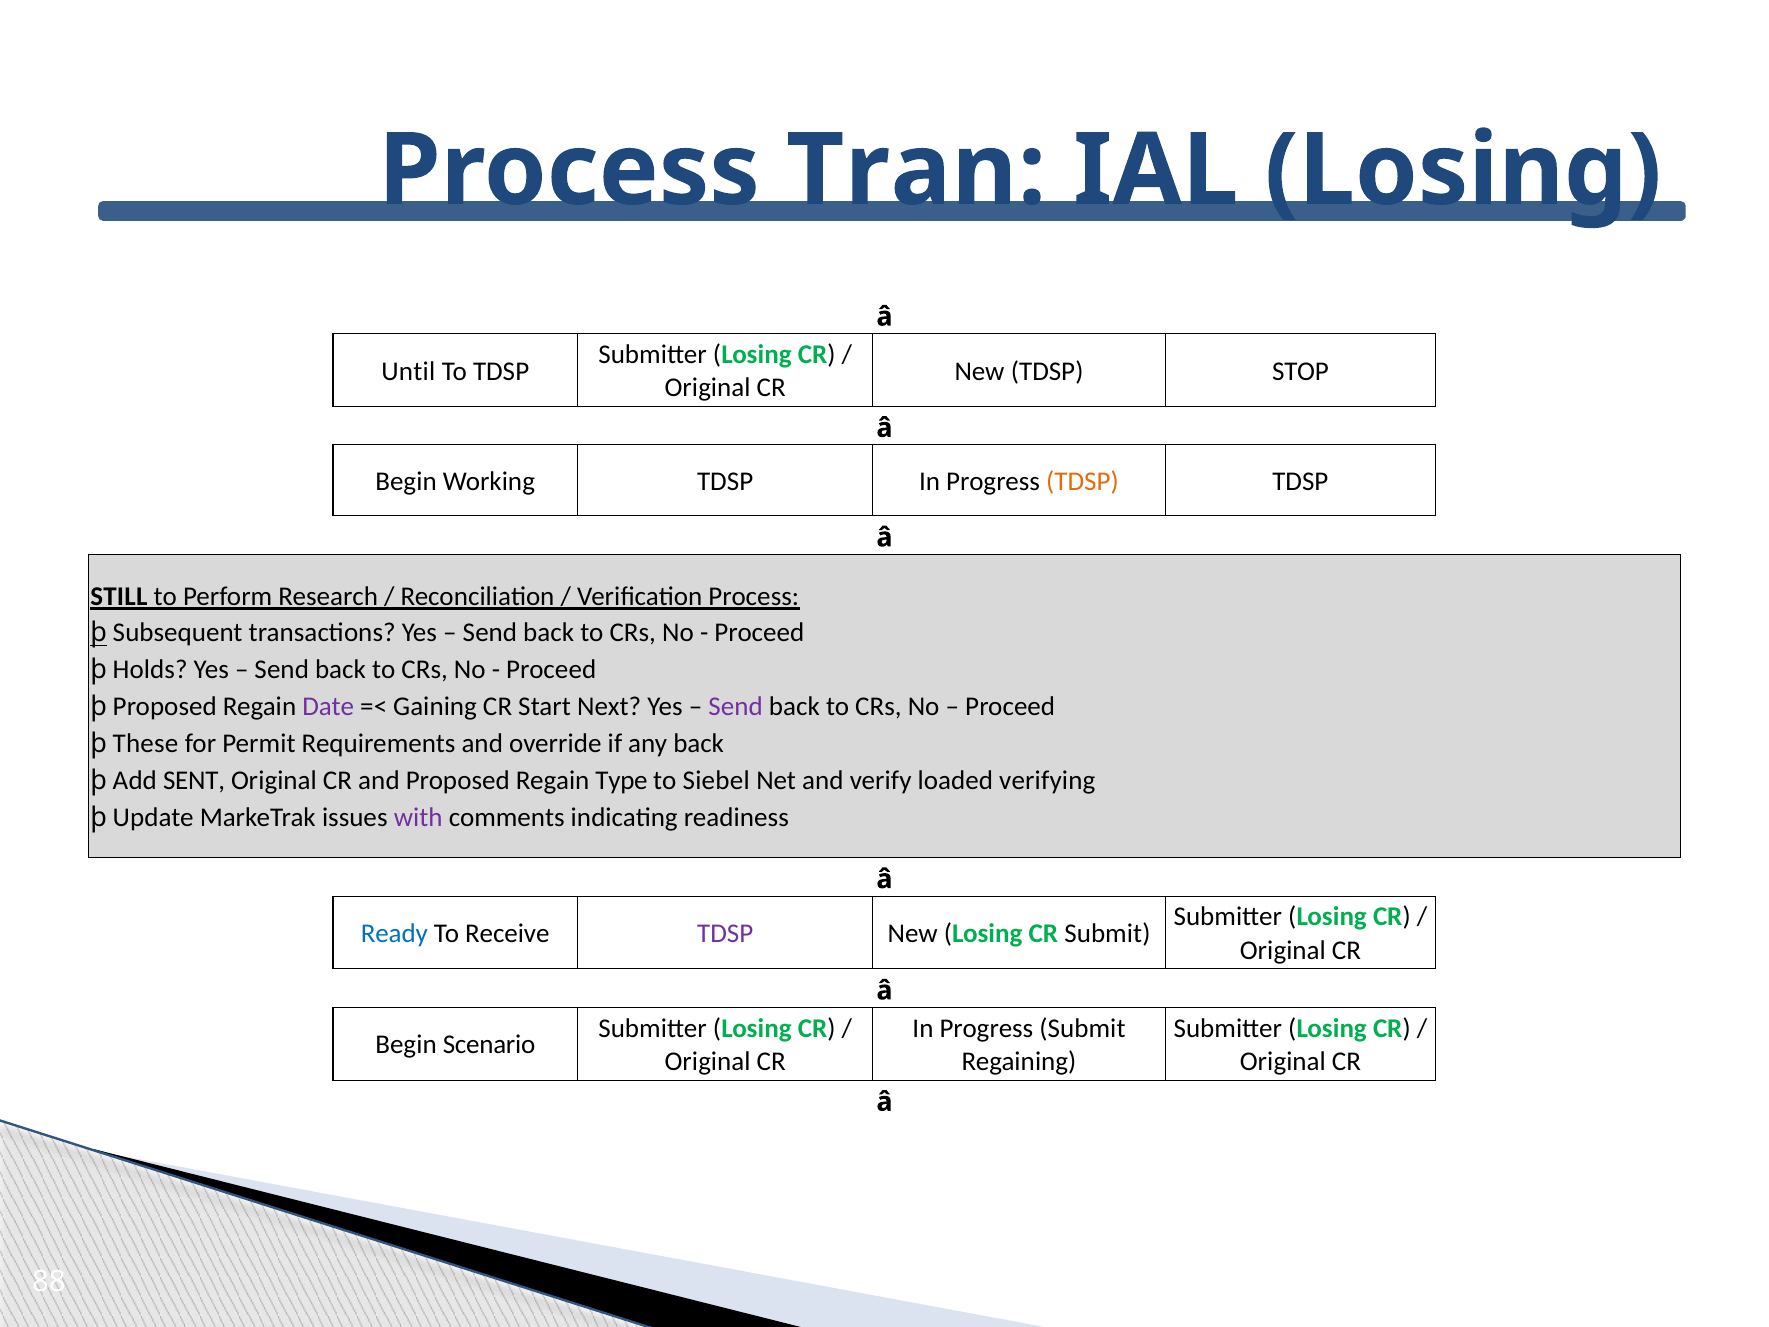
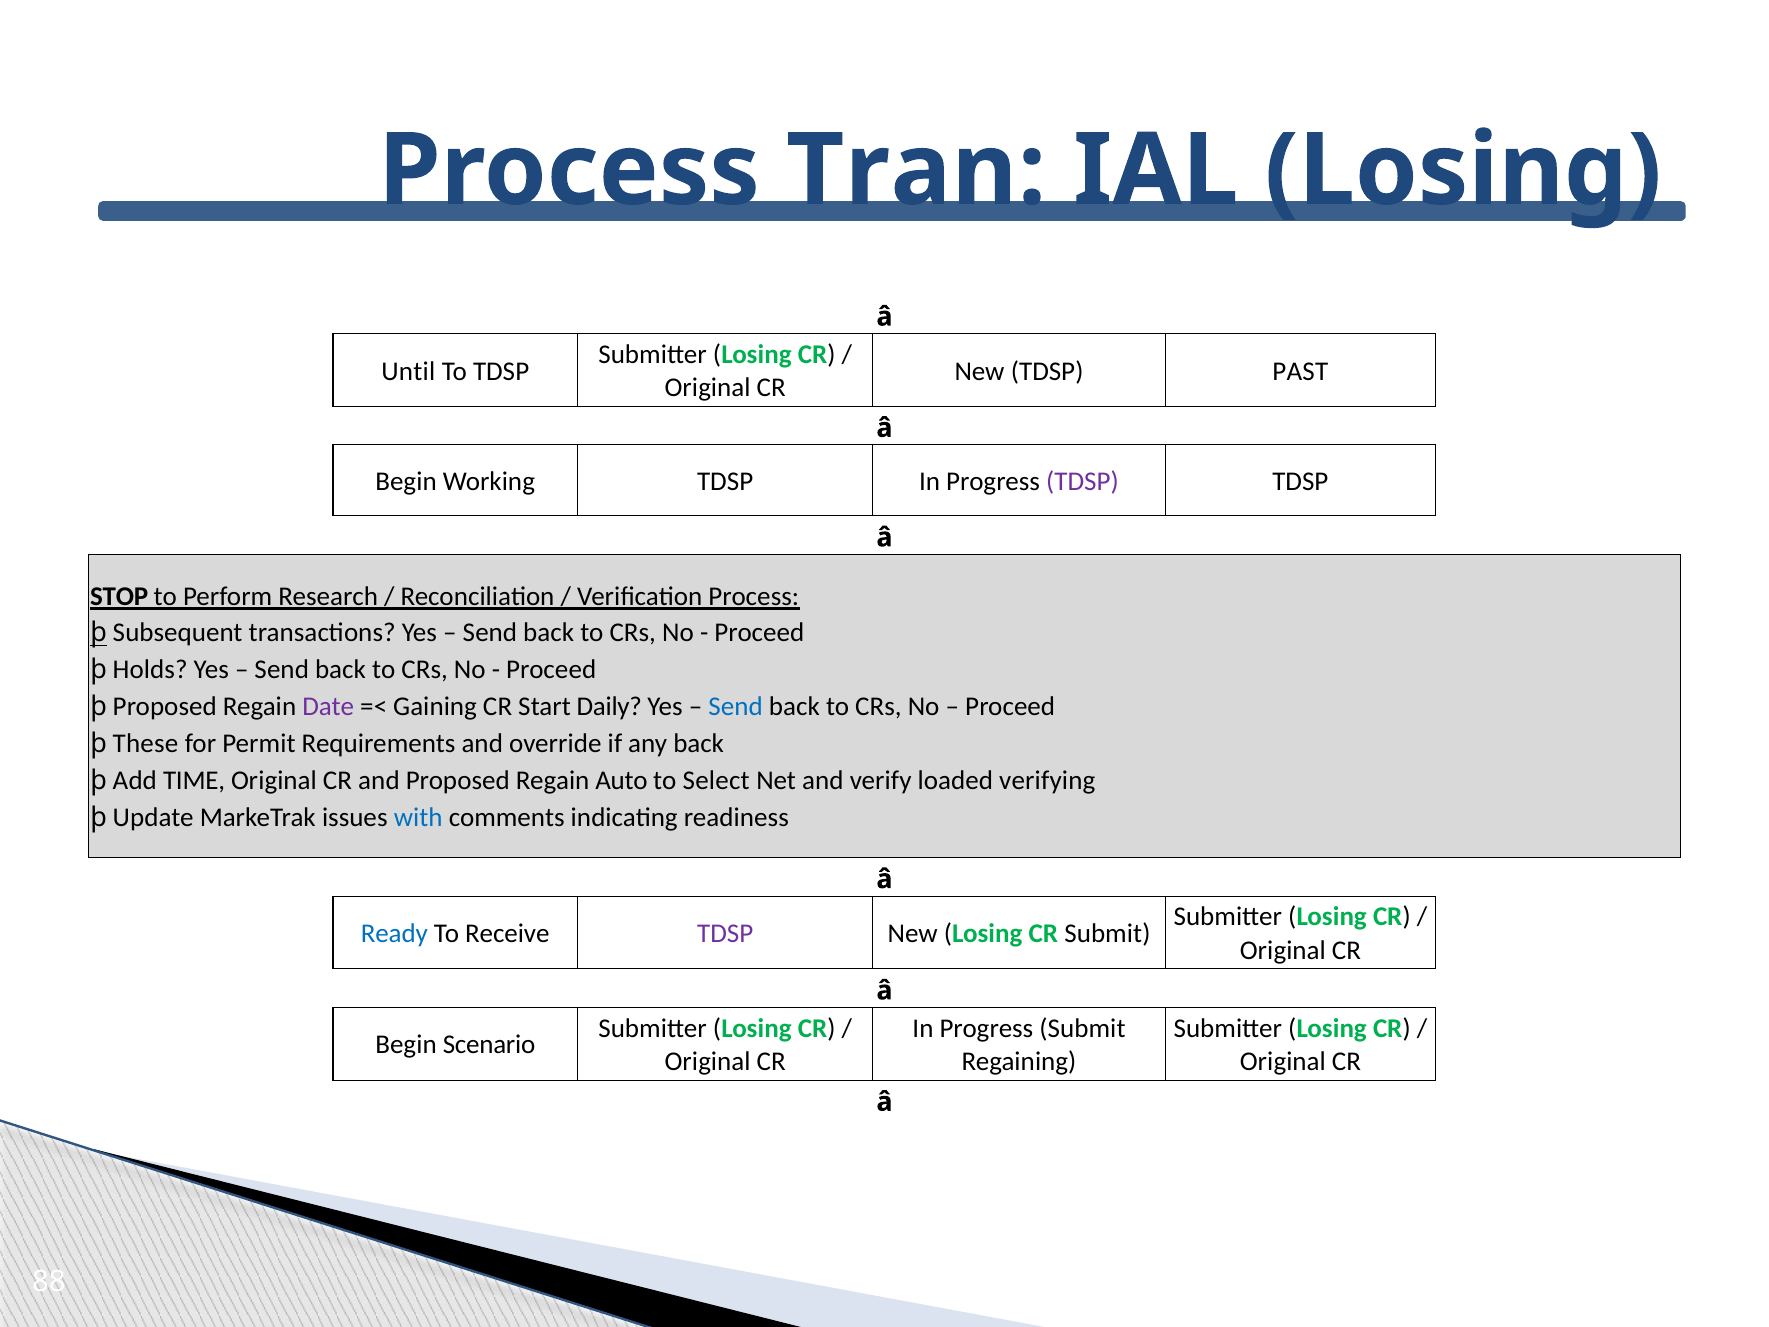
STOP: STOP -> PAST (1300, 371)
TDSP colour: orange -> purple (1082, 481)
STILL: STILL -> STOP (119, 597)
Next: Next -> Daily (609, 706)
Send colour: purple -> blue (736, 706)
SENT: SENT -> TIME (194, 780)
Type: Type -> Auto (622, 780)
Siebel: Siebel -> Select (716, 780)
with colour: purple -> blue (418, 817)
